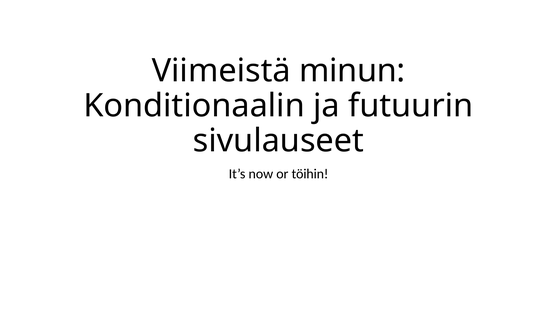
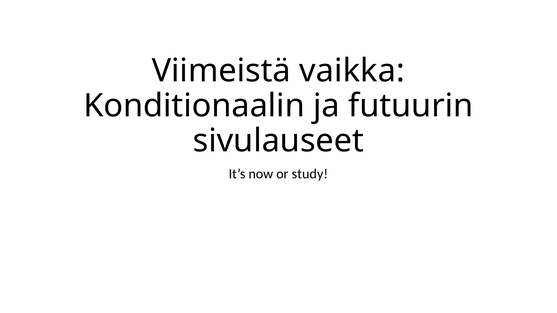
minun: minun -> vaikka (352, 71)
töihin: töihin -> study (310, 174)
